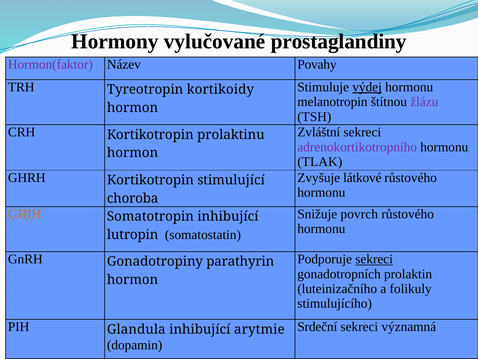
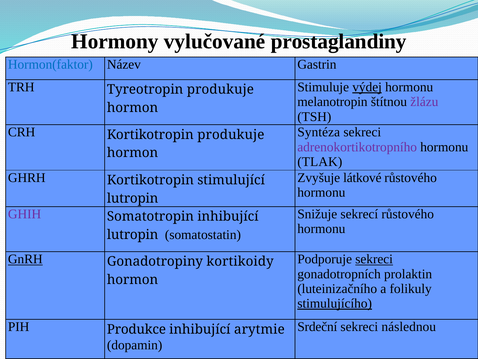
Hormon(faktor colour: purple -> blue (50, 64)
Povahy: Povahy -> Gastrin (317, 64)
Tyreotropin kortikoidy: kortikoidy -> produkuje (220, 89)
Kortikotropin prolaktinu: prolaktinu -> produkuje (231, 134)
Zvláštní: Zvláštní -> Syntéza (319, 132)
choroba: choroba -> lutropin (133, 198)
GHIH colour: orange -> purple (25, 214)
povrch: povrch -> sekrecí (359, 214)
GnRH underline: none -> present (25, 259)
parathyrin: parathyrin -> kortikoidy (240, 261)
stimulujícího underline: none -> present (335, 303)
Glandula: Glandula -> Produkce (136, 329)
významná: významná -> následnou (409, 326)
